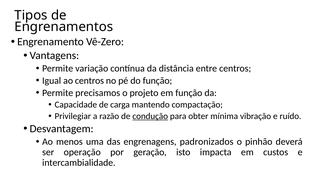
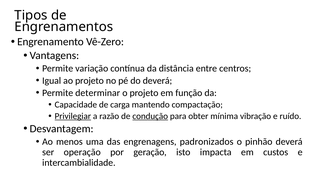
ao centros: centros -> projeto (89, 81)
do função: função -> deverá (157, 81)
precisamos: precisamos -> determinar (98, 93)
Privilegiar underline: none -> present (73, 116)
